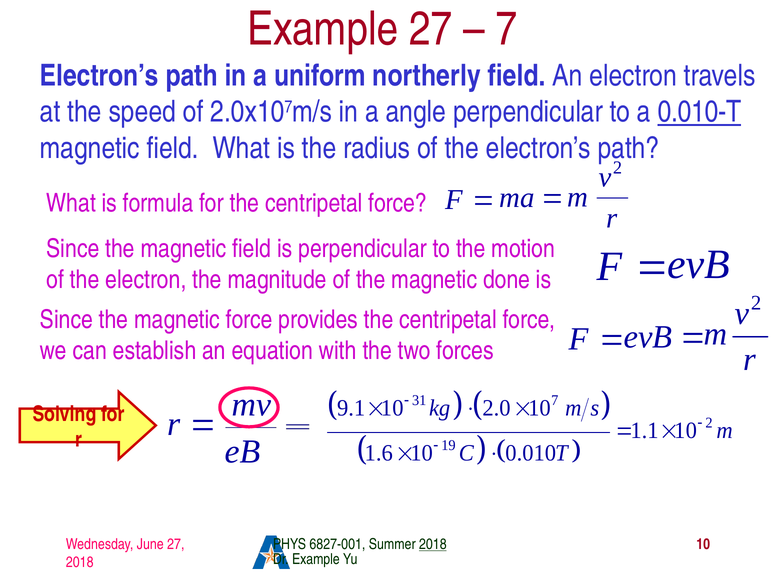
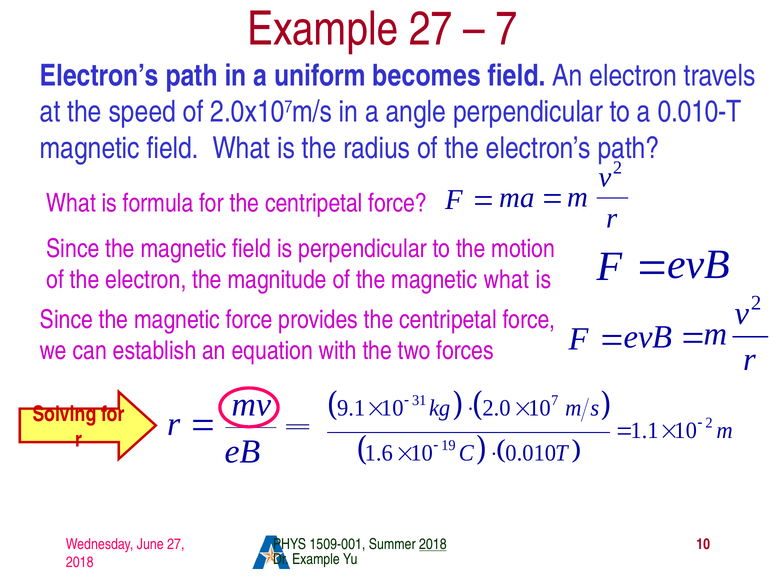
northerly: northerly -> becomes (427, 76)
0.010-T underline: present -> none (699, 112)
magnetic done: done -> what (506, 280)
6827-001: 6827-001 -> 1509-001 (337, 544)
